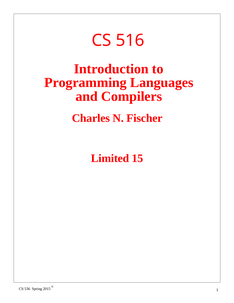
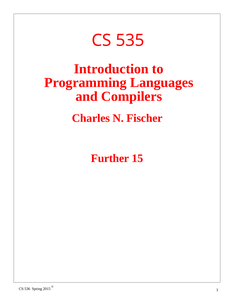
516: 516 -> 535 (130, 40)
Limited: Limited -> Further (110, 158)
